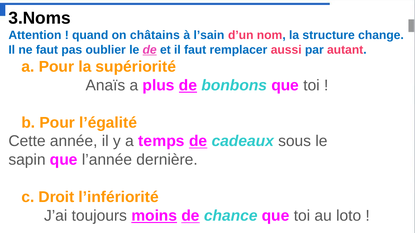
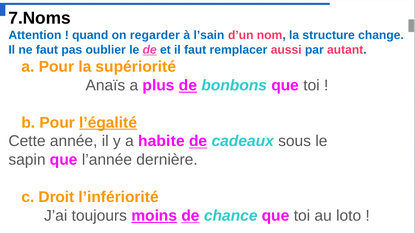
3.Noms: 3.Noms -> 7.Noms (40, 18)
châtains: châtains -> regarder (155, 35)
l’égalité underline: none -> present (108, 123)
temps: temps -> habite (161, 141)
